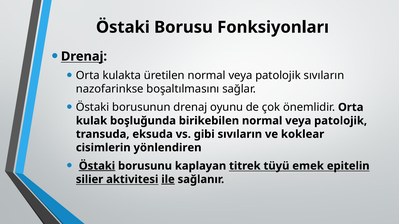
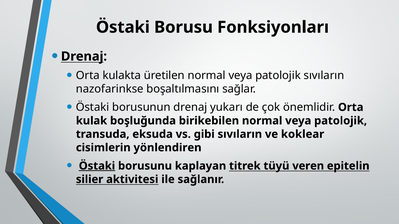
oyunu: oyunu -> yukarı (227, 107)
emek: emek -> veren (308, 166)
ile underline: present -> none (168, 180)
